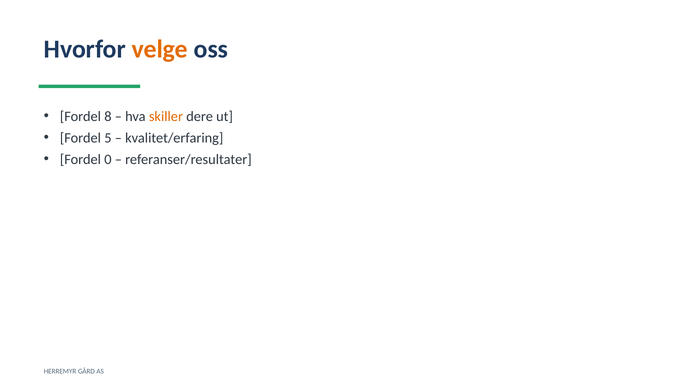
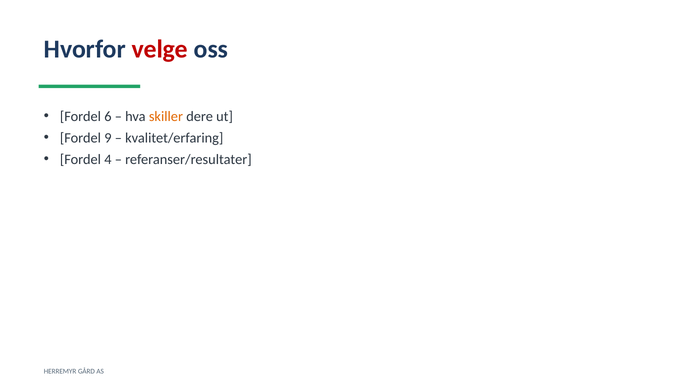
velge colour: orange -> red (160, 49)
8: 8 -> 6 (108, 117)
5: 5 -> 9 (108, 138)
0: 0 -> 4 (108, 160)
